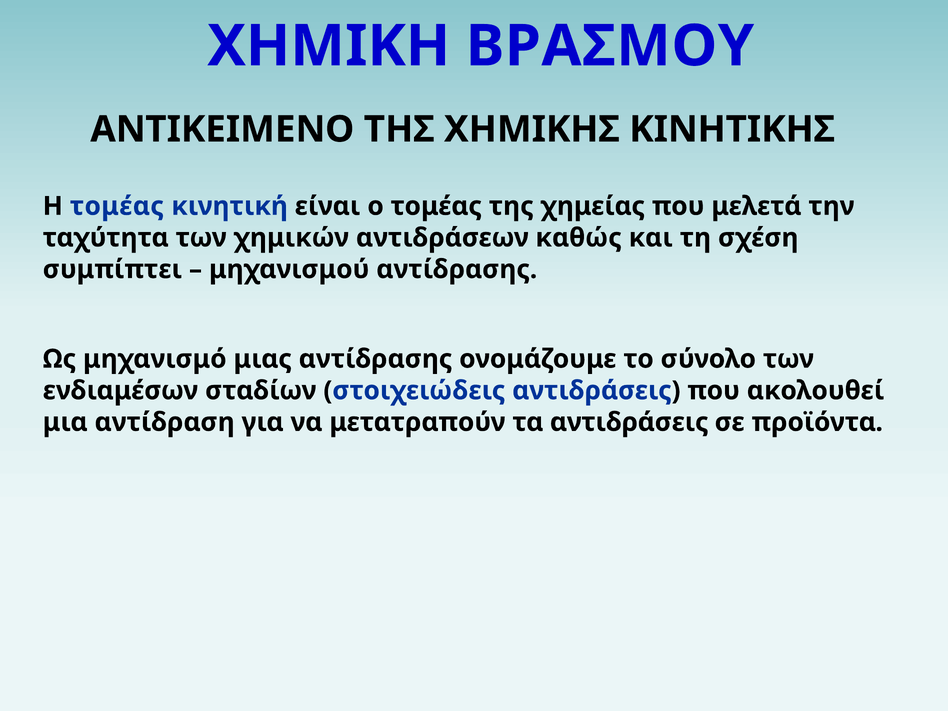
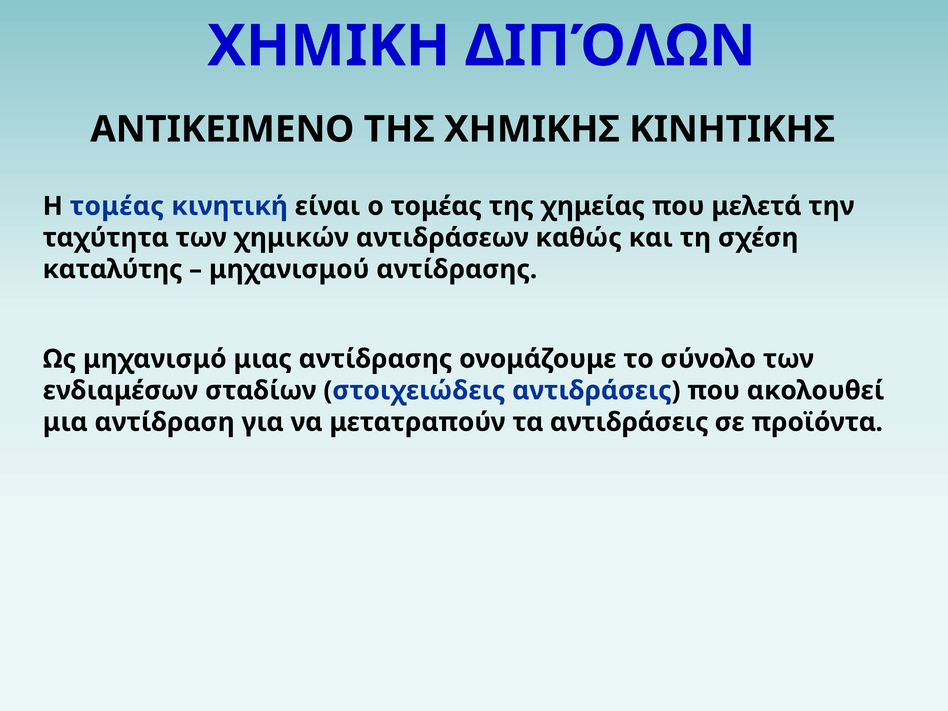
ΒΡΑΣΜΟΥ: ΒΡΑΣΜΟΥ -> ΔΙΠΌΛΩΝ (610, 46)
συμπίπτει: συμπίπτει -> καταλύτης (113, 269)
